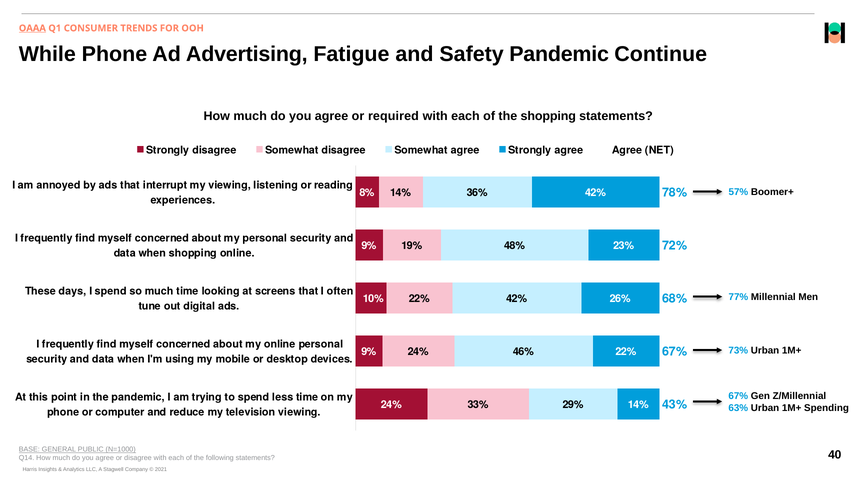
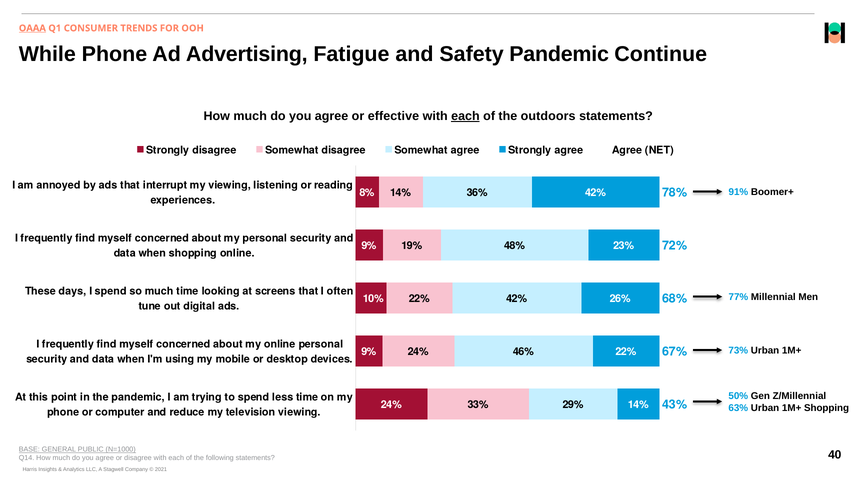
required: required -> effective (393, 116)
each underline: none -> present (465, 116)
the shopping: shopping -> outdoors (548, 116)
57%: 57% -> 91% (738, 192)
67%: 67% -> 50% (738, 396)
1M+ Spending: Spending -> Shopping (827, 408)
